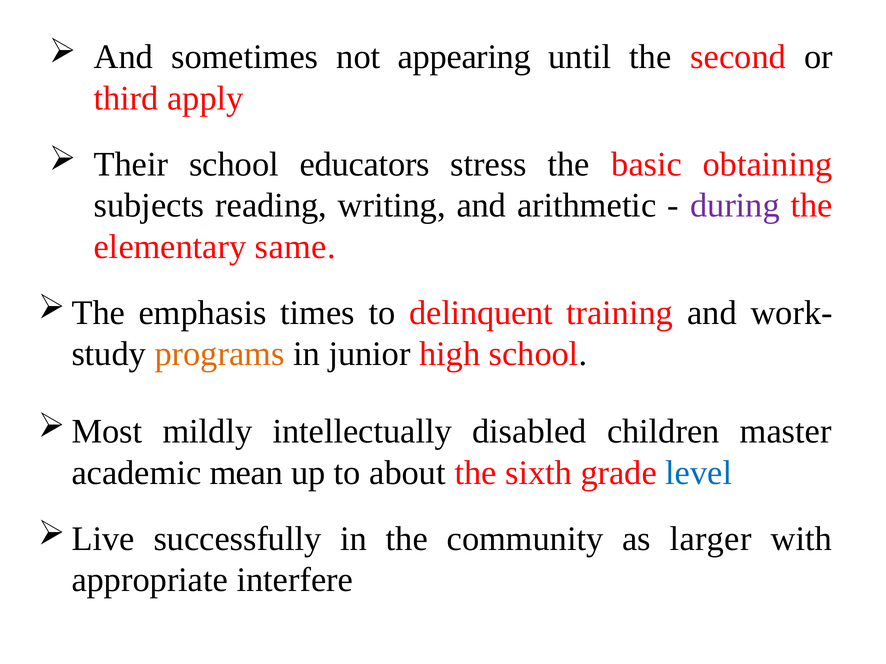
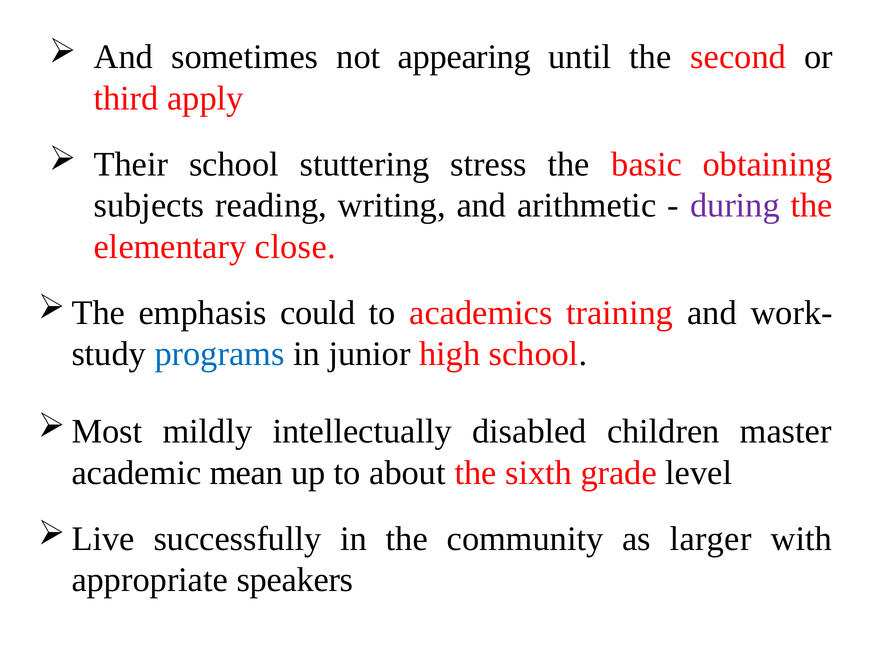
educators: educators -> stuttering (365, 164)
same: same -> close (295, 247)
times: times -> could (318, 313)
delinquent: delinquent -> academics (481, 313)
programs colour: orange -> blue (220, 354)
level colour: blue -> black (699, 473)
interfere: interfere -> speakers (295, 580)
